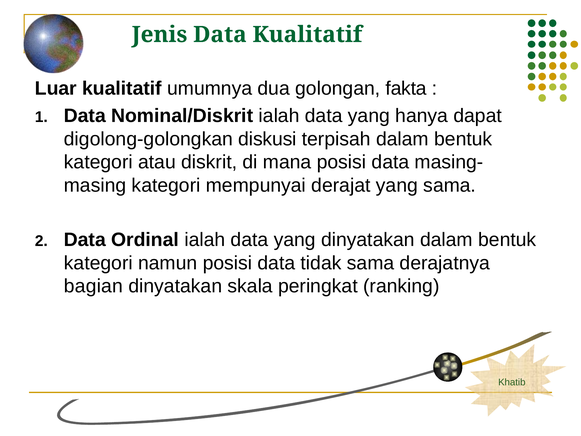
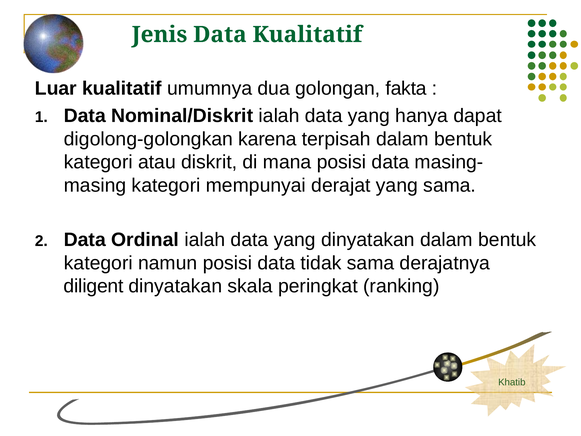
diskusi: diskusi -> karena (267, 139)
bagian: bagian -> diligent (94, 286)
